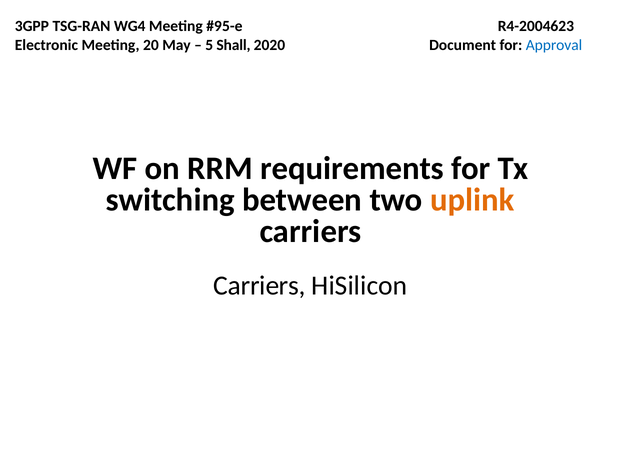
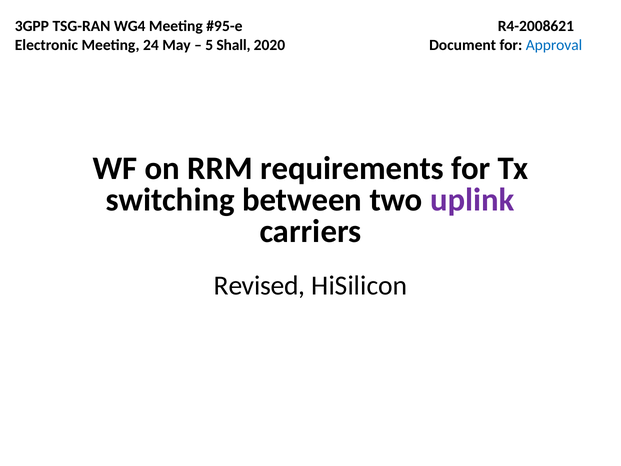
R4-2004623: R4-2004623 -> R4-2008621 (536, 26)
20: 20 -> 24 (151, 45)
uplink colour: orange -> purple (472, 200)
Carriers: Carriers -> Revised (260, 286)
